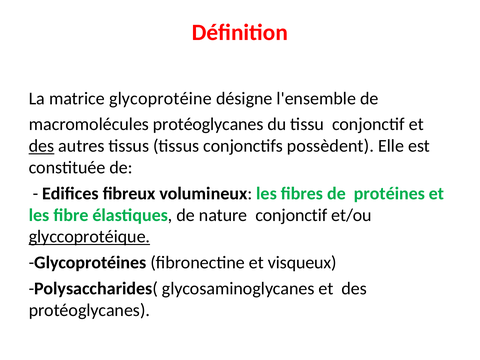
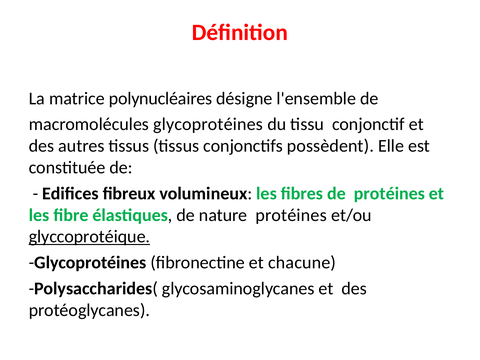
glycoprotéine: glycoprotéine -> polynucléaires (161, 98)
macromolécules protéoglycanes: protéoglycanes -> glycoprotéines (208, 124)
des underline: present -> none (42, 146)
nature conjonctif: conjonctif -> protéines (291, 215)
visqueux: visqueux -> chacune (302, 263)
